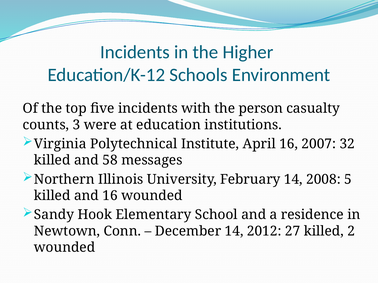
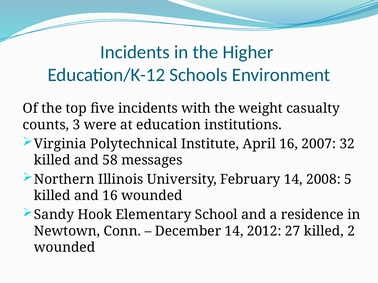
person: person -> weight (261, 109)
